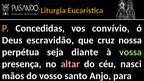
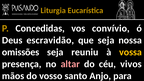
que cruz: cruz -> seja (106, 40)
perpétua: perpétua -> omissões (21, 52)
diante: diante -> reuniu (85, 52)
vossa colour: light green -> yellow (131, 52)
nasci: nasci -> vivos (131, 64)
